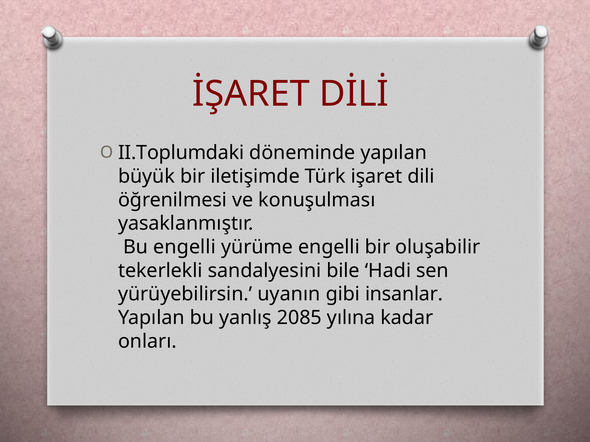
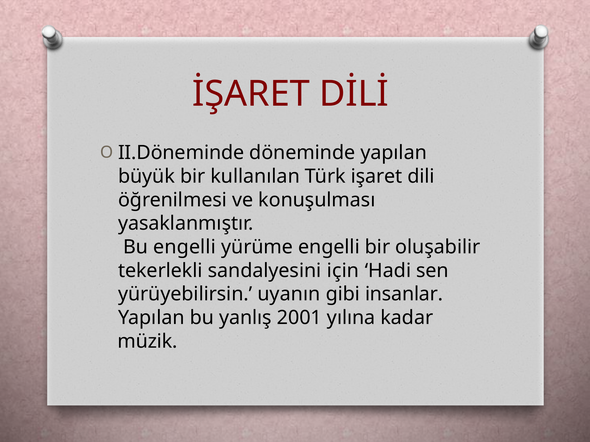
II.Toplumdaki: II.Toplumdaki -> II.Döneminde (181, 153)
iletişimde: iletişimde -> kullanılan (255, 176)
bile: bile -> için (343, 271)
2085: 2085 -> 2001 (299, 318)
onları: onları -> müzik (147, 342)
